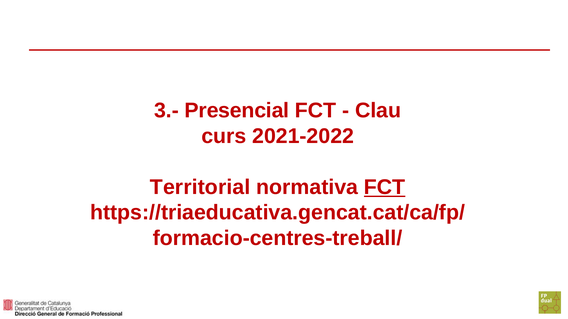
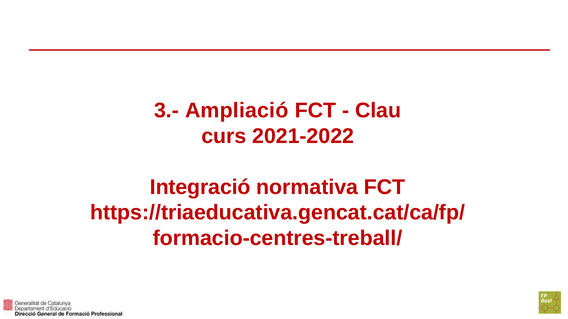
Presencial: Presencial -> Ampliació (237, 111)
Territorial: Territorial -> Integració (200, 187)
FCT underline: present -> none (385, 187)
